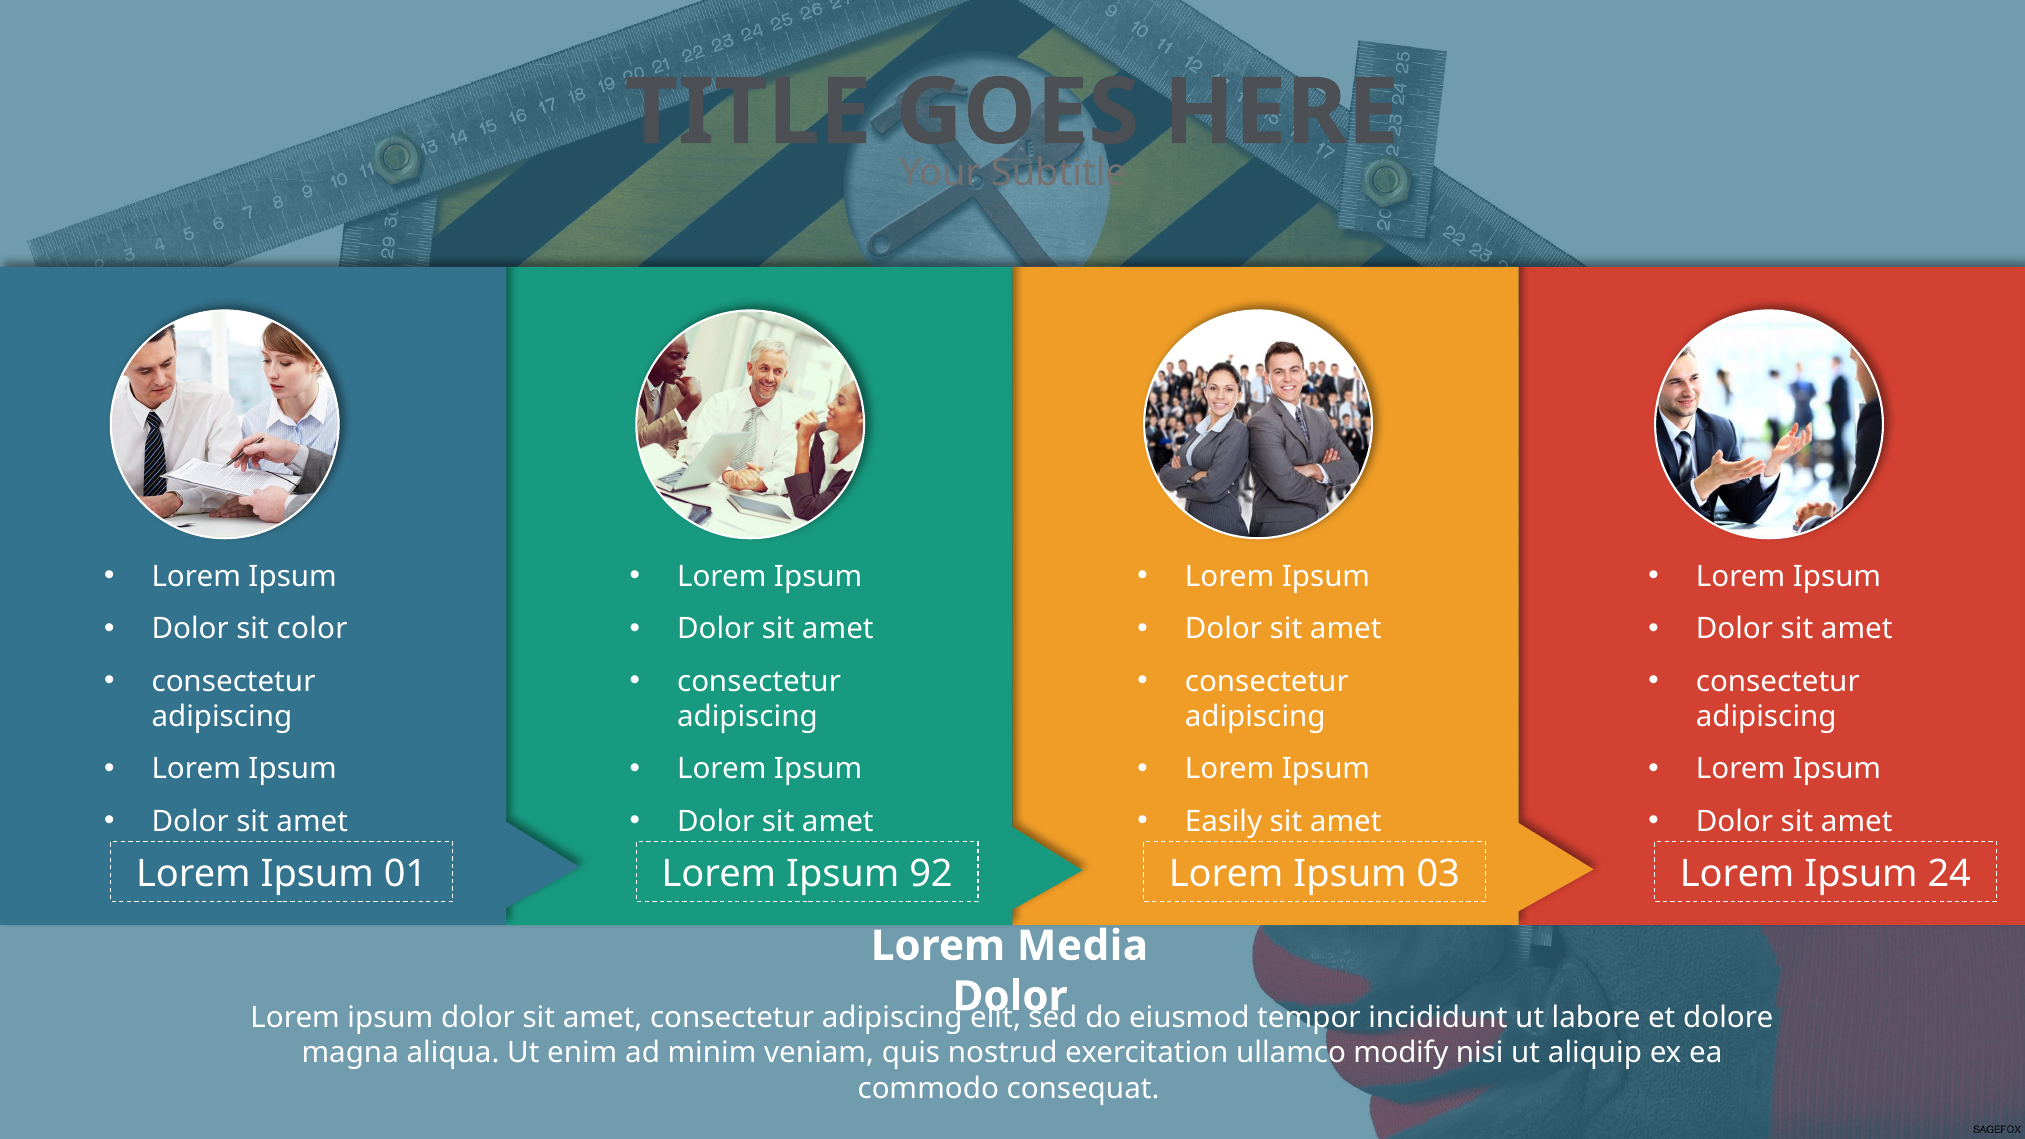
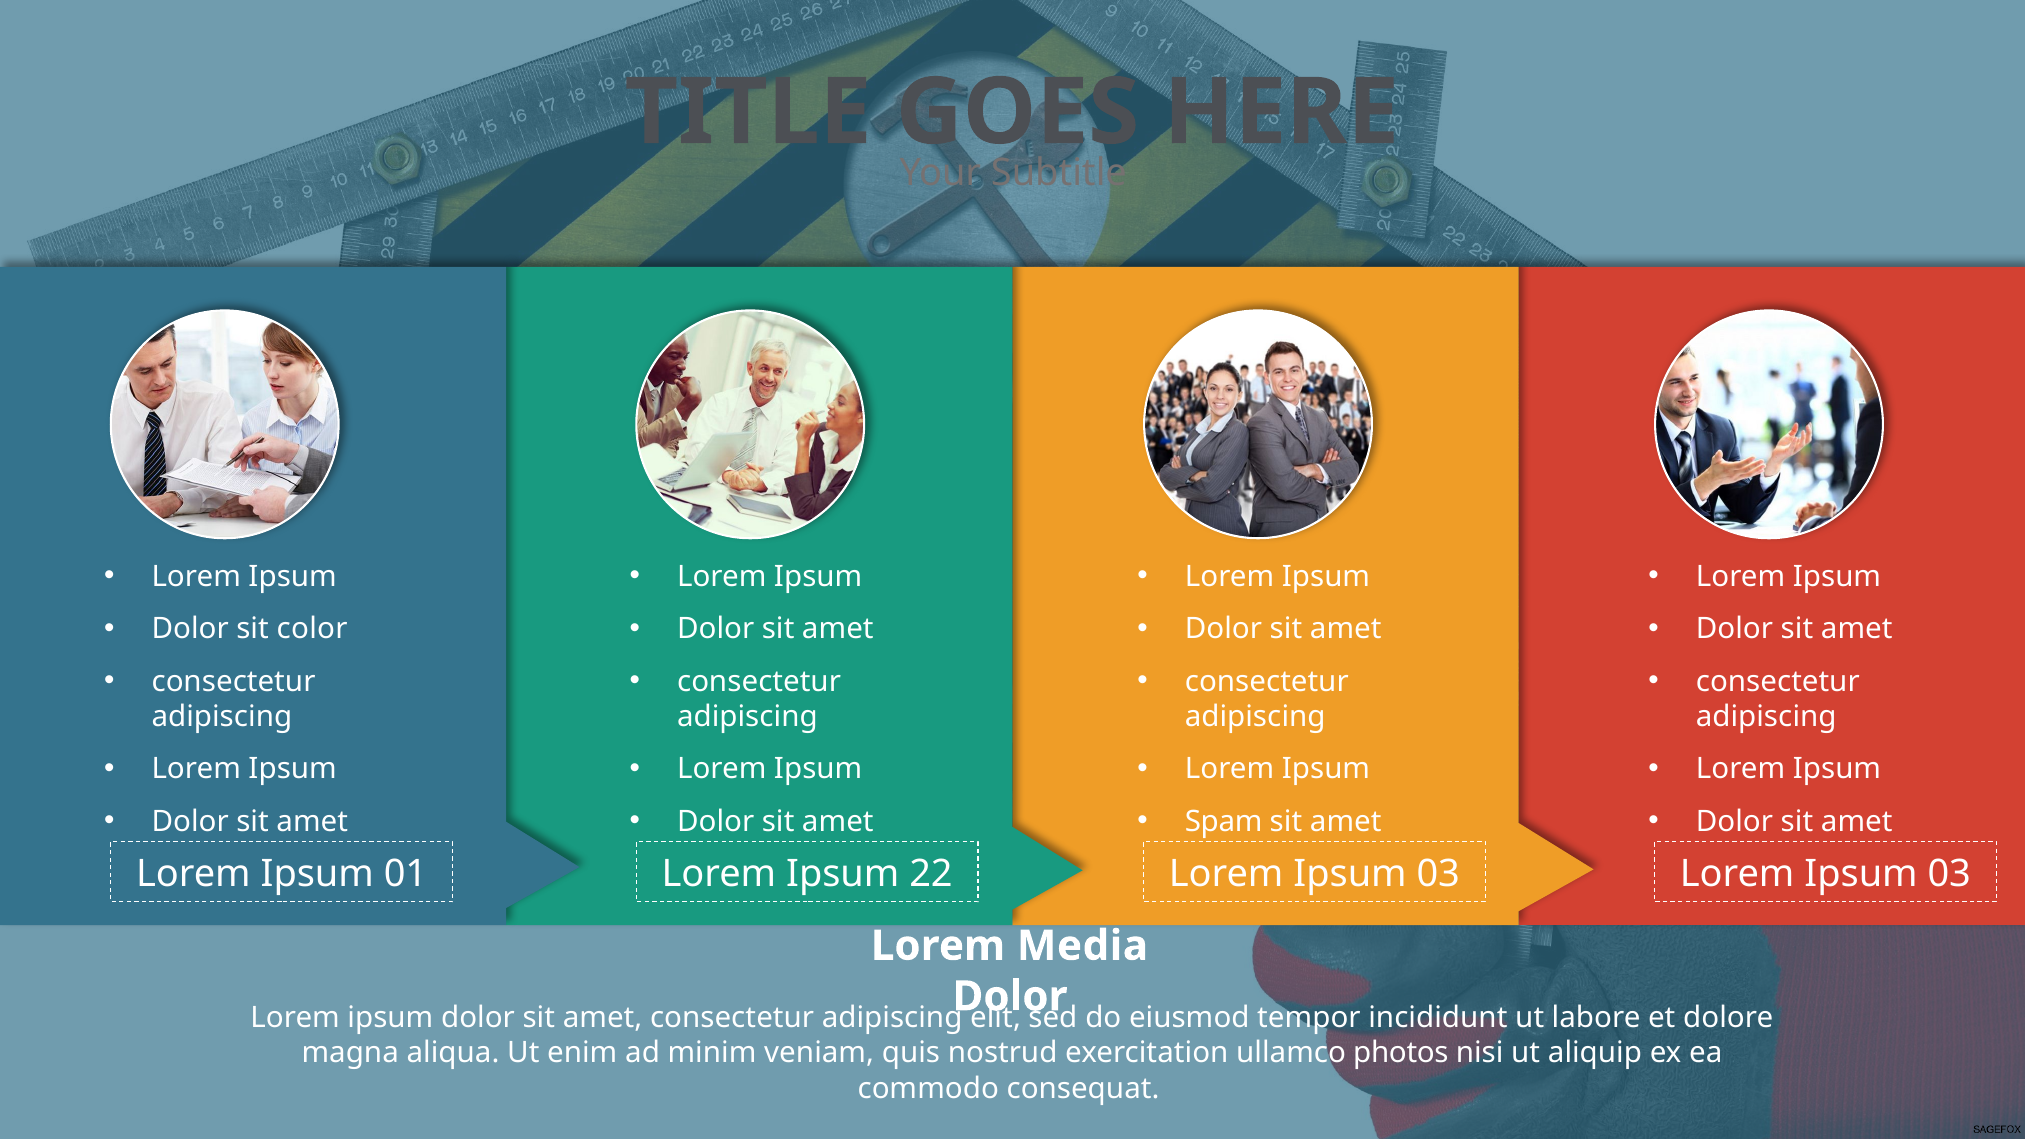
Easily: Easily -> Spam (1224, 821)
92: 92 -> 22 (931, 874)
03 Lorem Ipsum 24: 24 -> 03 (1949, 874)
modify: modify -> photos (1401, 1053)
